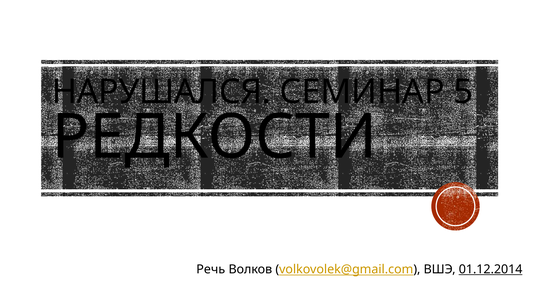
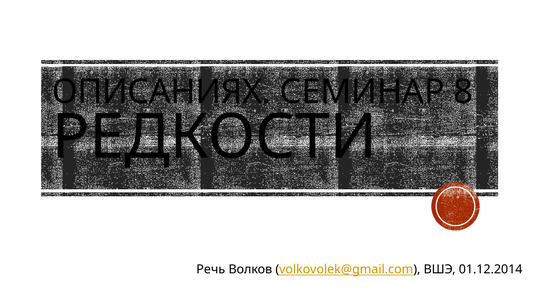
НАРУШАЛСЯ: НАРУШАЛСЯ -> ОПИСАНИЯХ (162, 92)
5: 5 -> 8 (463, 92)
01.12.2014 underline: present -> none (491, 269)
